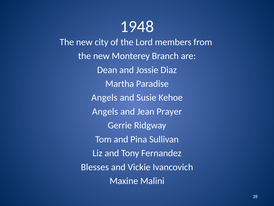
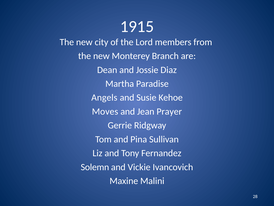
1948: 1948 -> 1915 (137, 27)
Angels: Angels -> Moves (105, 111)
Blesses: Blesses -> Solemn (95, 167)
